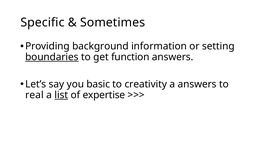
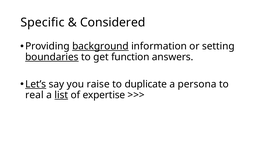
Sometimes: Sometimes -> Considered (113, 22)
background underline: none -> present (100, 46)
Let’s underline: none -> present (36, 84)
basic: basic -> raise (98, 84)
creativity: creativity -> duplicate (146, 84)
a answers: answers -> persona (197, 84)
